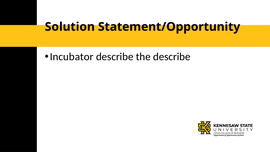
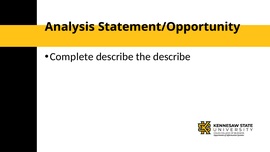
Solution: Solution -> Analysis (70, 27)
Incubator: Incubator -> Complete (72, 57)
